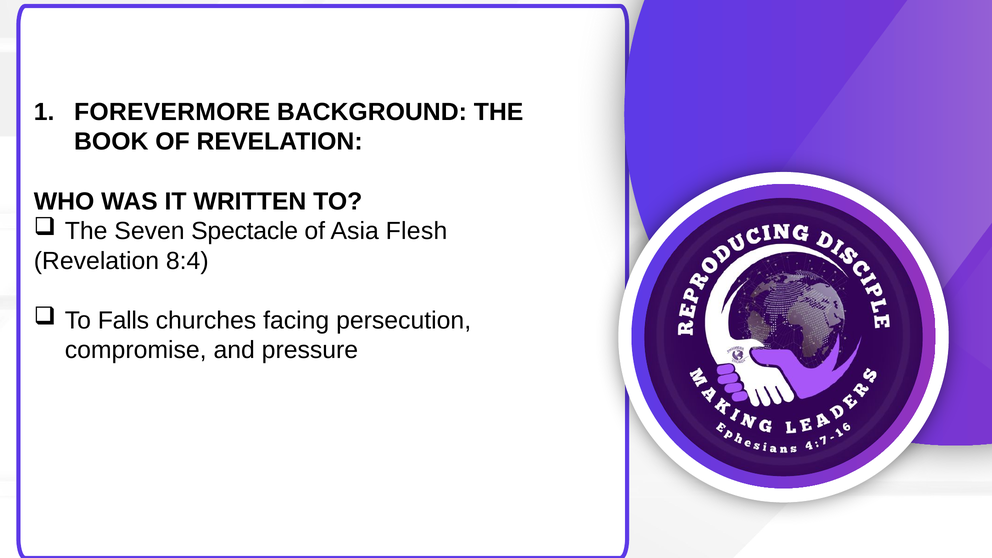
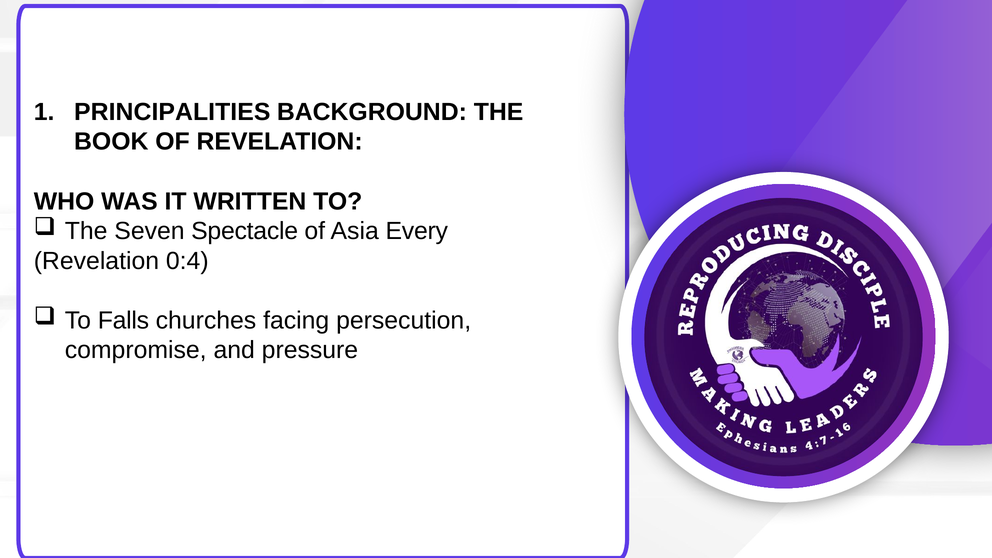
FOREVERMORE: FOREVERMORE -> PRINCIPALITIES (172, 112)
Flesh: Flesh -> Every (417, 231)
8:4: 8:4 -> 0:4 (187, 261)
